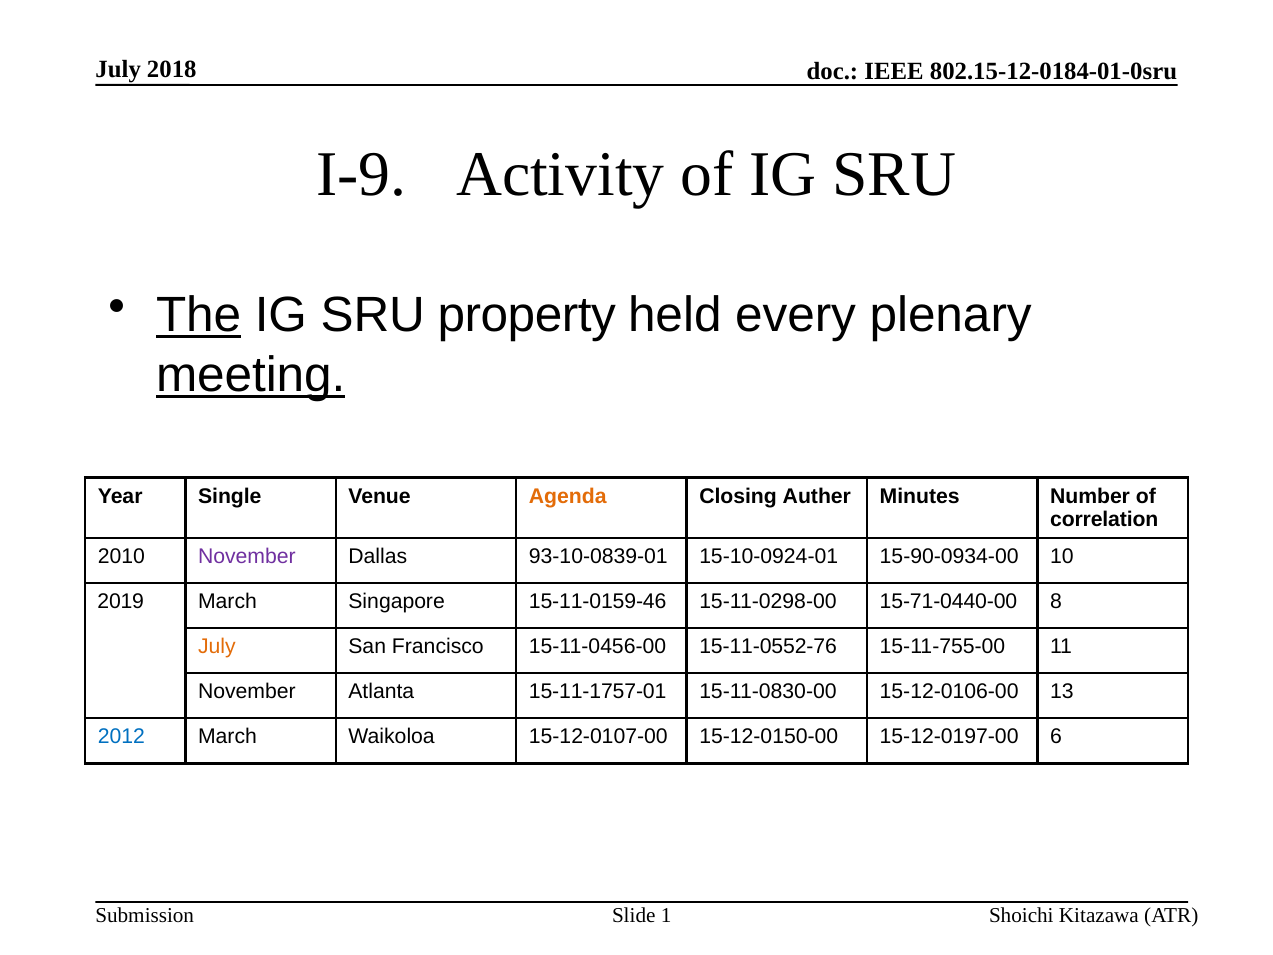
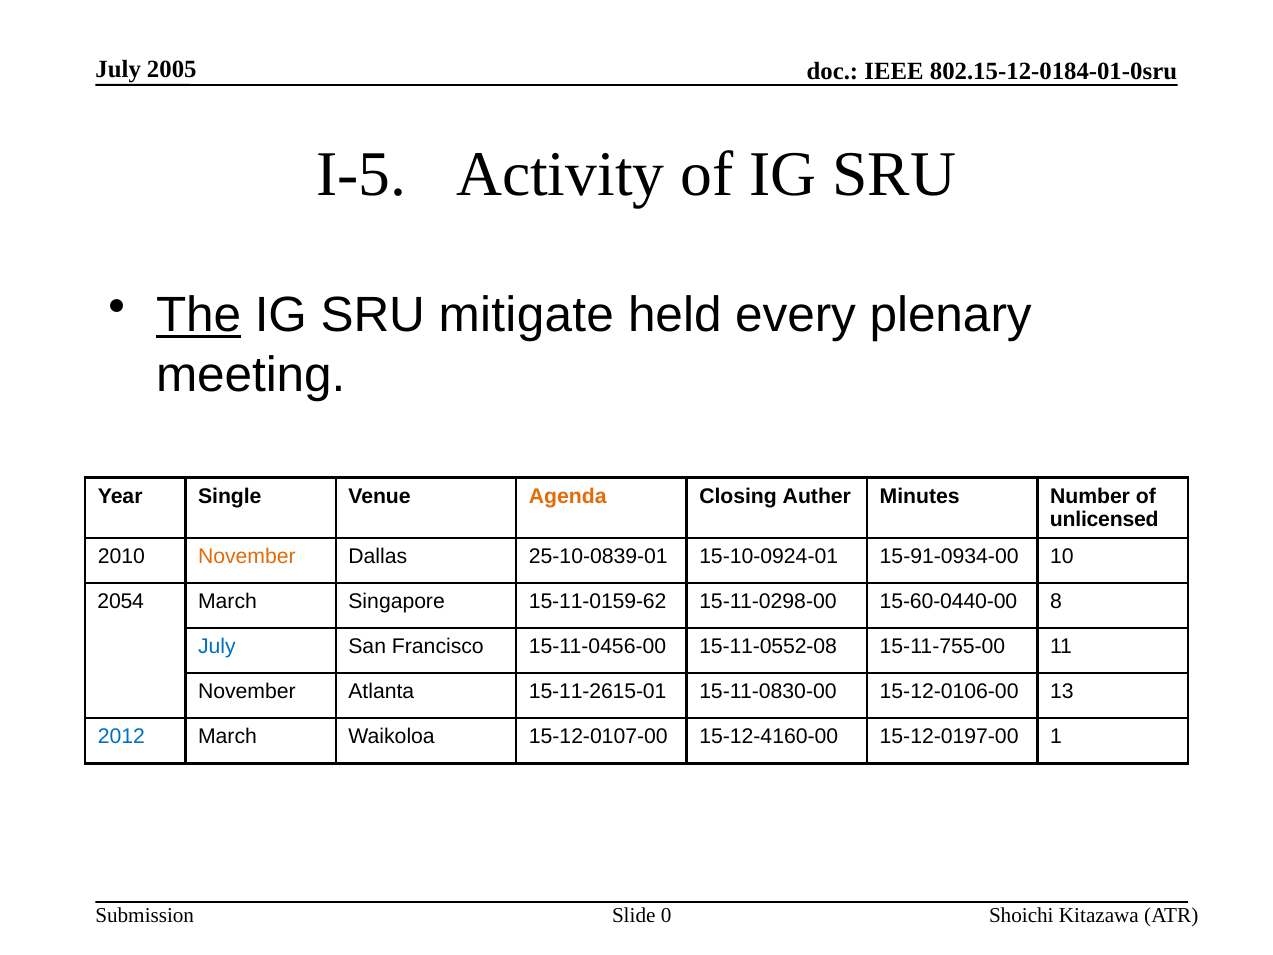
2018: 2018 -> 2005 (172, 69)
I-9: I-9 -> I-5 (362, 174)
property: property -> mitigate (526, 315)
meeting underline: present -> none (251, 375)
correlation: correlation -> unlicensed (1104, 520)
November colour: purple -> orange (247, 556)
93-10-0839-01: 93-10-0839-01 -> 25-10-0839-01 (598, 556)
15-90-0934-00: 15-90-0934-00 -> 15-91-0934-00 (949, 556)
2019: 2019 -> 2054 (121, 601)
15-11-0159-46: 15-11-0159-46 -> 15-11-0159-62 (598, 601)
15-71-0440-00: 15-71-0440-00 -> 15-60-0440-00 (948, 601)
July colour: orange -> blue (217, 647)
15-11-0552-76: 15-11-0552-76 -> 15-11-0552-08 (768, 647)
15-11-1757-01: 15-11-1757-01 -> 15-11-2615-01 (598, 692)
15-12-0150-00: 15-12-0150-00 -> 15-12-4160-00 (769, 737)
6: 6 -> 1 (1056, 737)
1: 1 -> 0 (666, 916)
